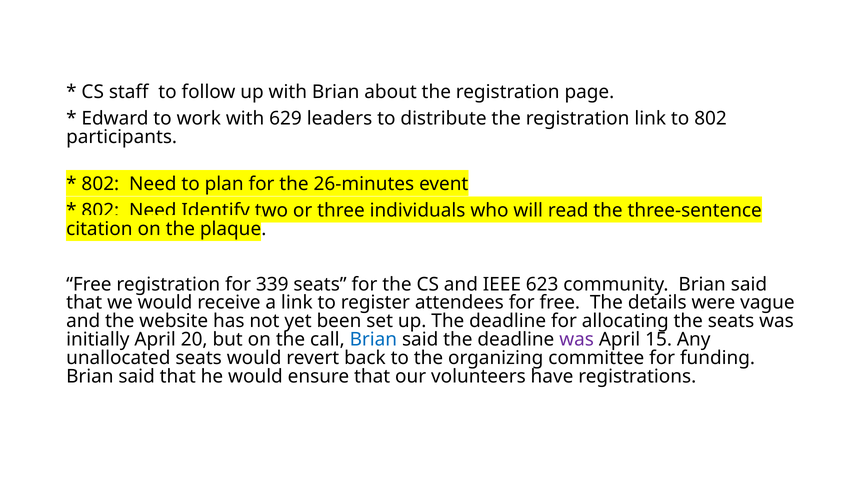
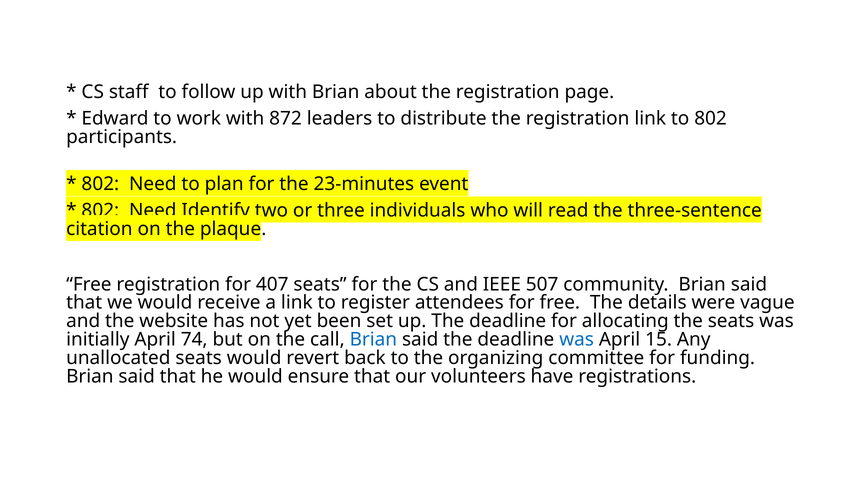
629: 629 -> 872 (286, 119)
26-minutes: 26-minutes -> 23-minutes (364, 184)
339: 339 -> 407 (272, 284)
623: 623 -> 507 (542, 284)
20: 20 -> 74 (194, 340)
was colour: purple -> blue (577, 340)
